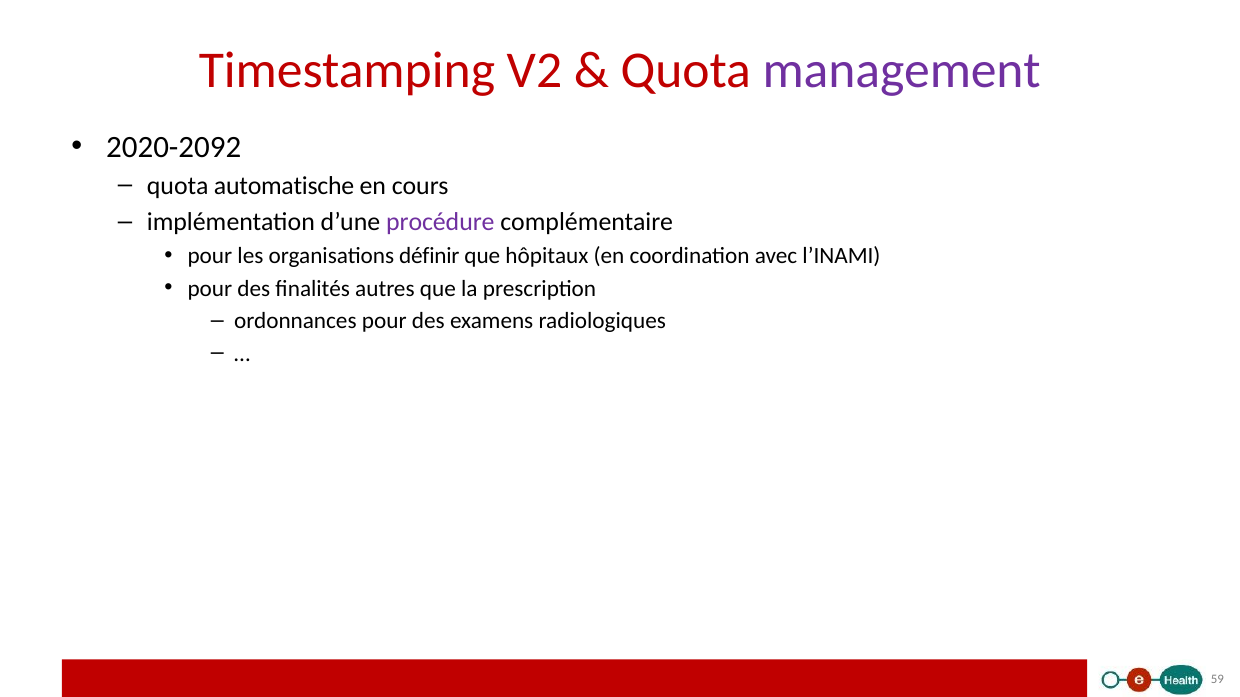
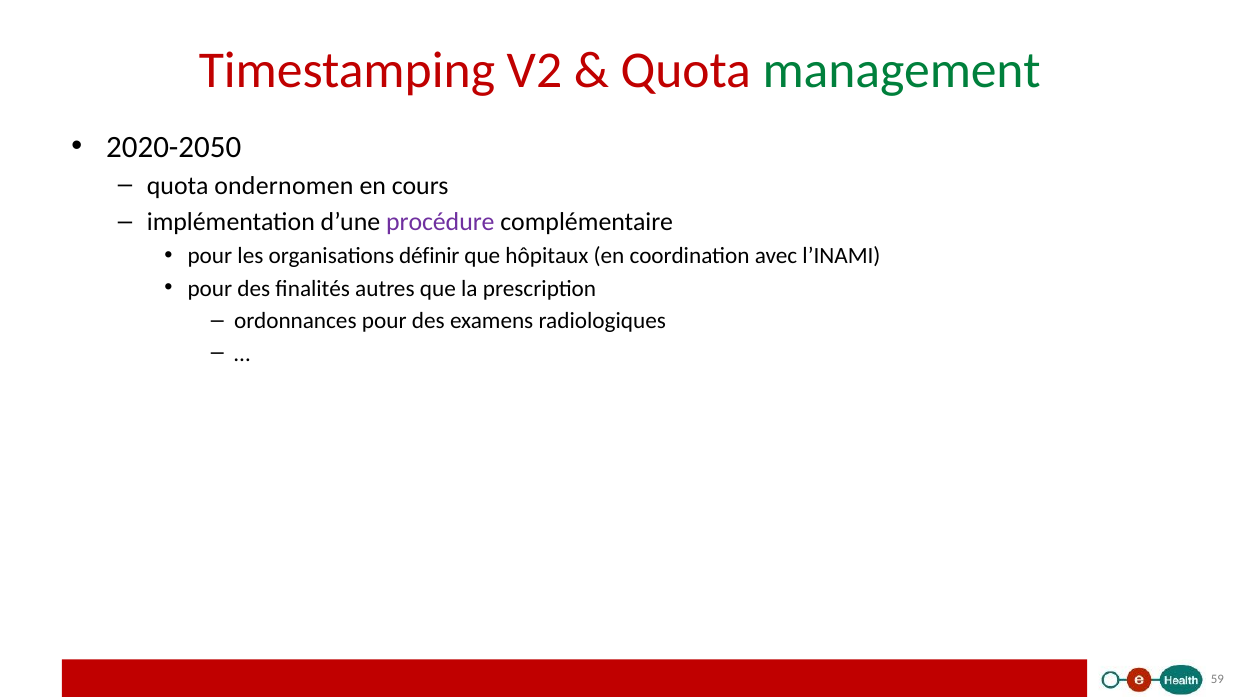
management colour: purple -> green (902, 70)
2020-2092: 2020-2092 -> 2020-2050 (174, 147)
automatische: automatische -> ondernomen (284, 186)
